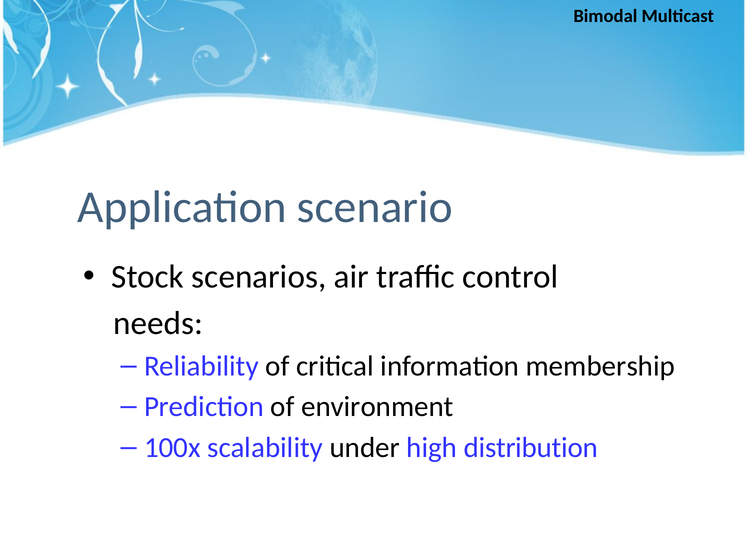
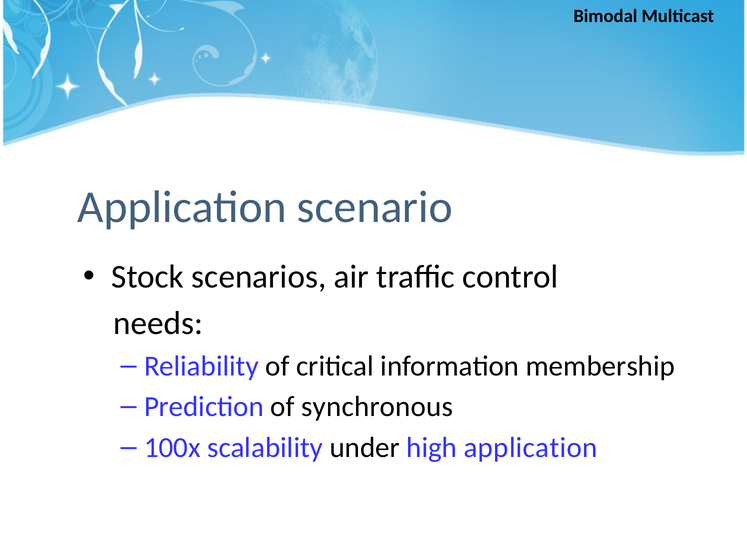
environment: environment -> synchronous (377, 407)
high distribution: distribution -> application (531, 448)
